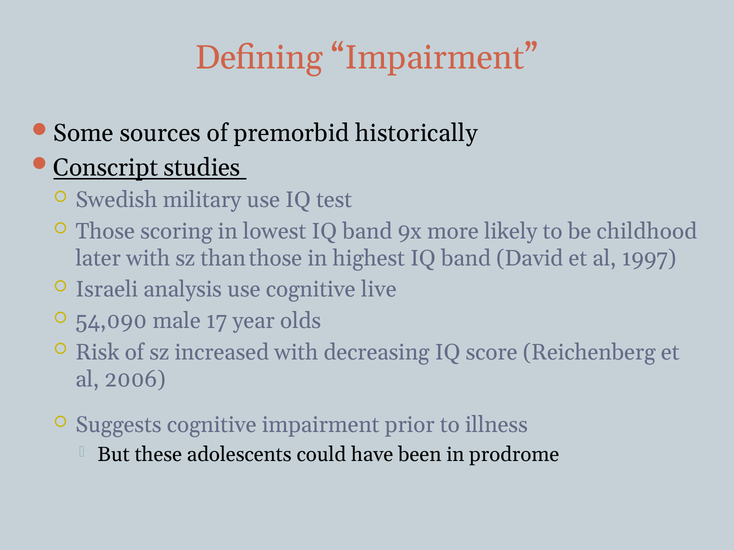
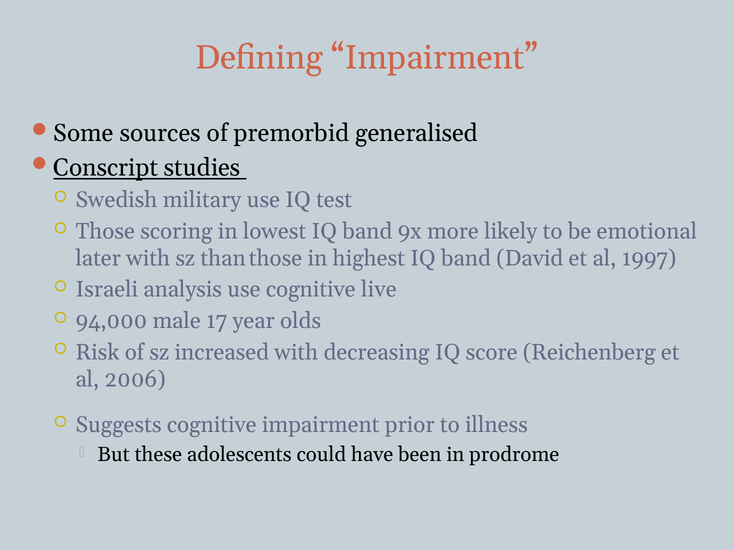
historically: historically -> generalised (417, 133)
childhood: childhood -> emotional (647, 232)
54,090: 54,090 -> 94,000 (111, 321)
